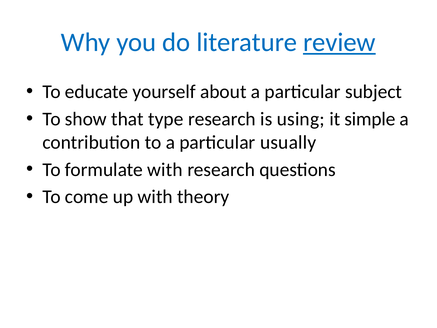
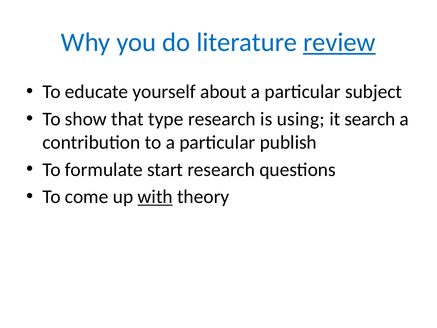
simple: simple -> search (370, 119)
usually: usually -> publish (288, 142)
formulate with: with -> start (165, 169)
with underline: none -> present (155, 197)
